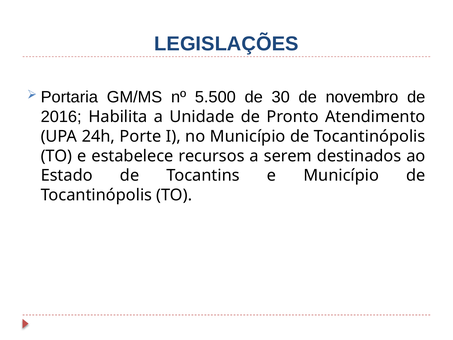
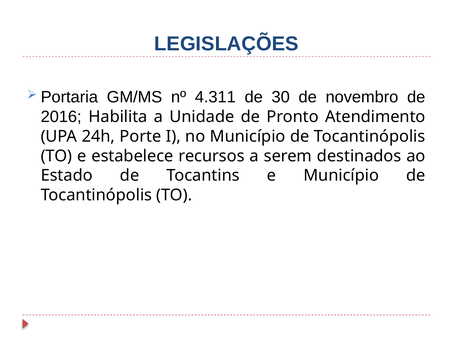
5.500: 5.500 -> 4.311 (215, 97)
